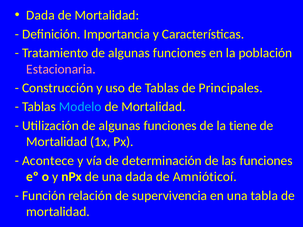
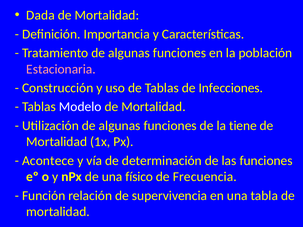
Principales: Principales -> Infecciones (231, 88)
Modelo colour: light blue -> white (80, 107)
una dada: dada -> físico (139, 177)
Amnióticoí: Amnióticoí -> Frecuencia (205, 177)
